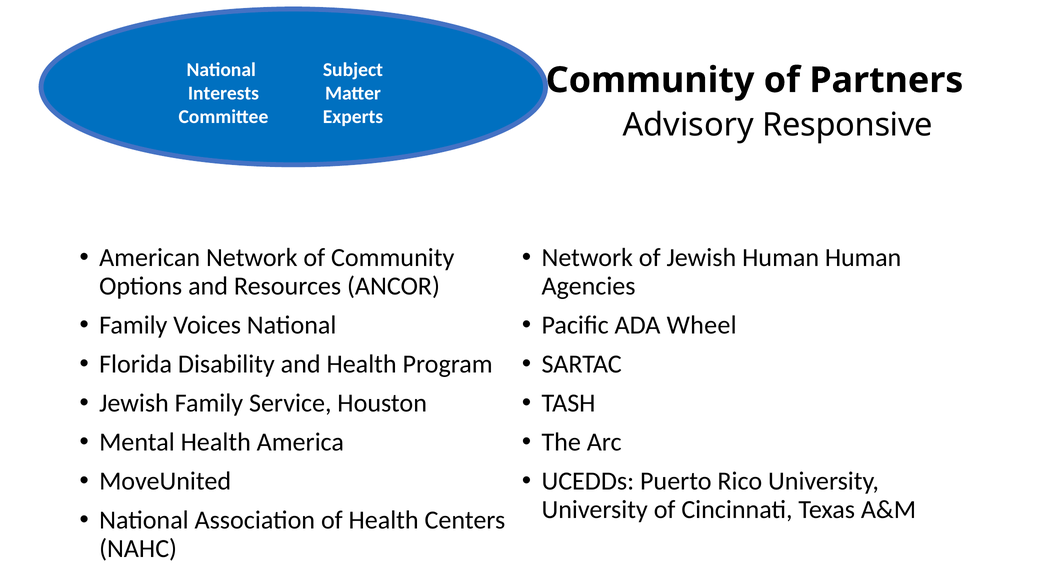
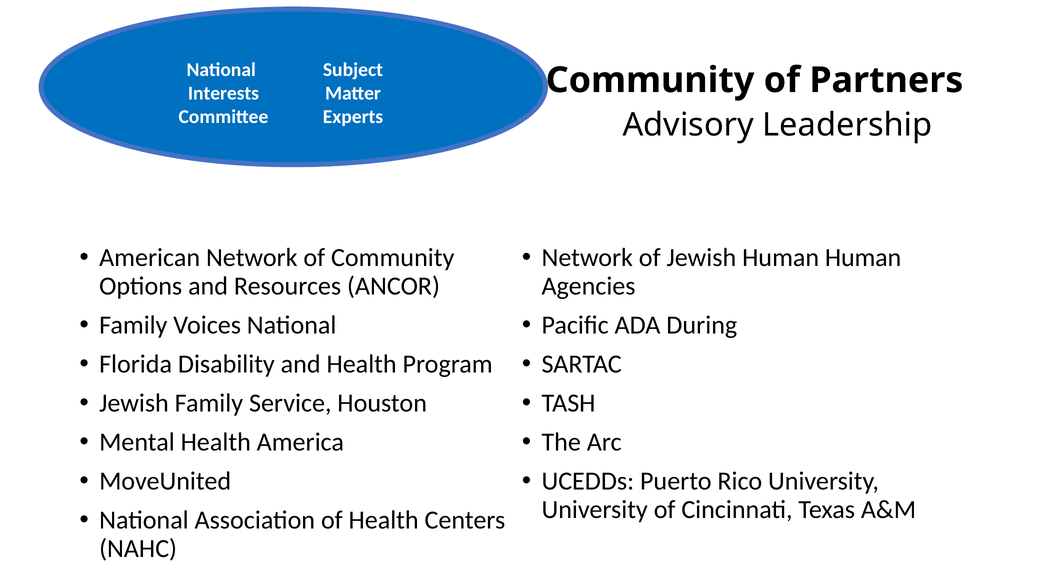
Responsive: Responsive -> Leadership (847, 125)
Wheel: Wheel -> During (702, 325)
